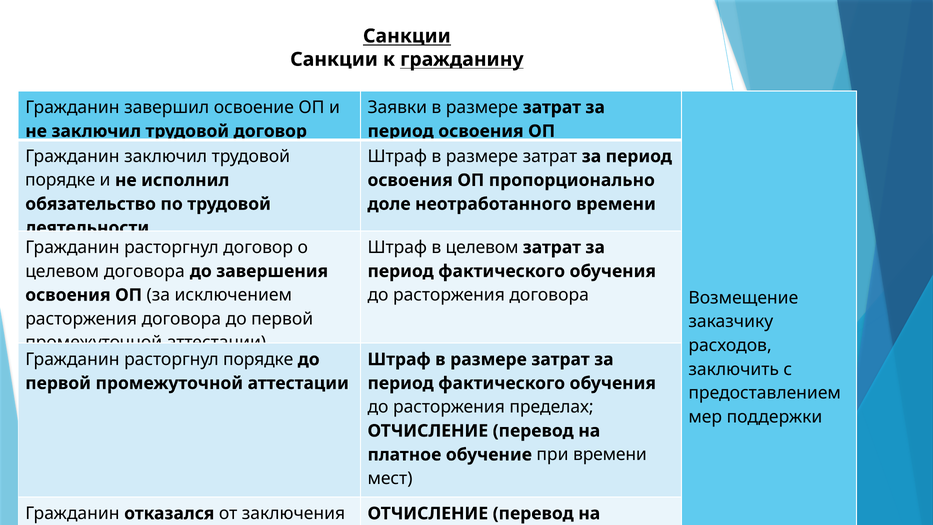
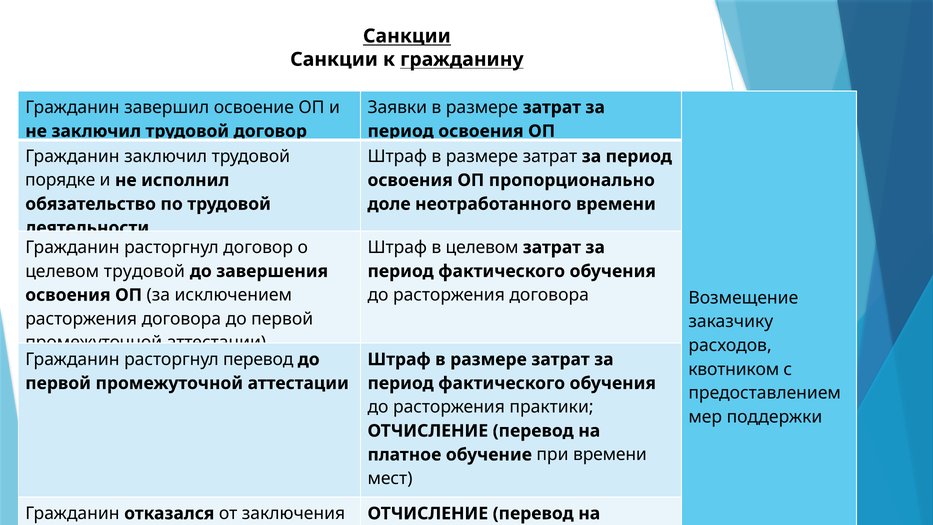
целевом договора: договора -> трудовой (144, 271)
расторгнул порядке: порядке -> перевод (258, 359)
заключить: заключить -> квотником (734, 369)
пределах: пределах -> практики (551, 407)
